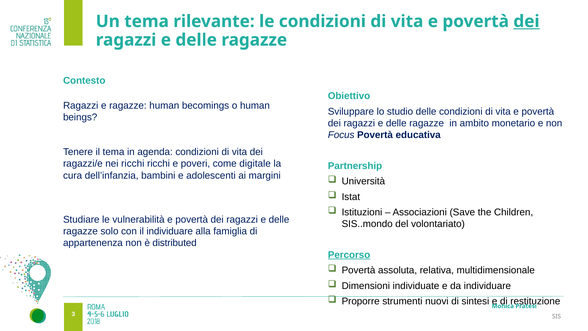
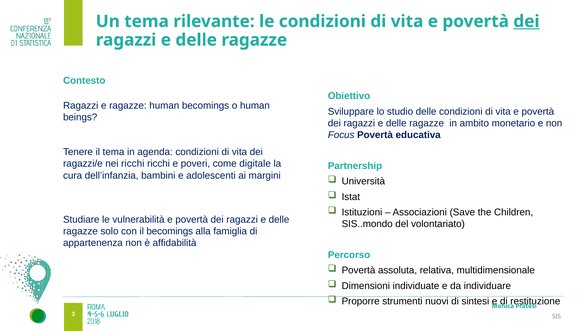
il individuare: individuare -> becomings (170, 231)
distributed: distributed -> affidabilità (175, 243)
Percorso underline: present -> none (349, 255)
